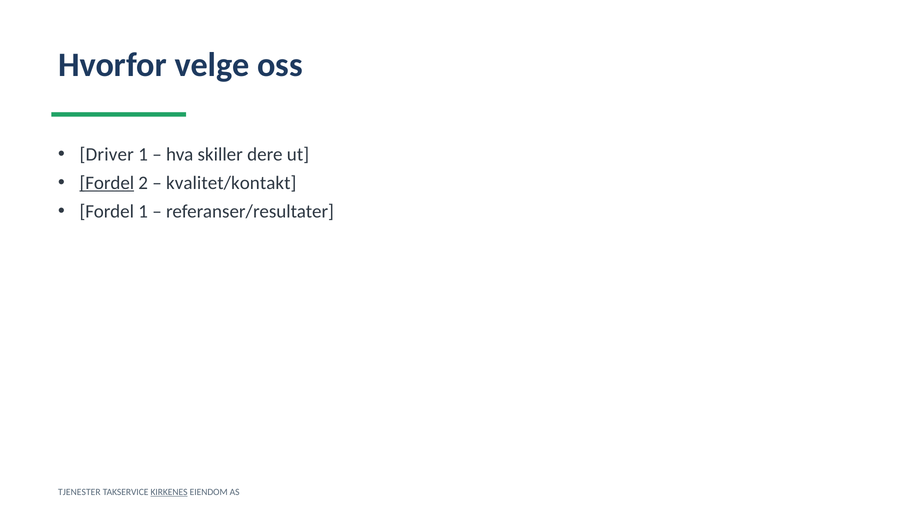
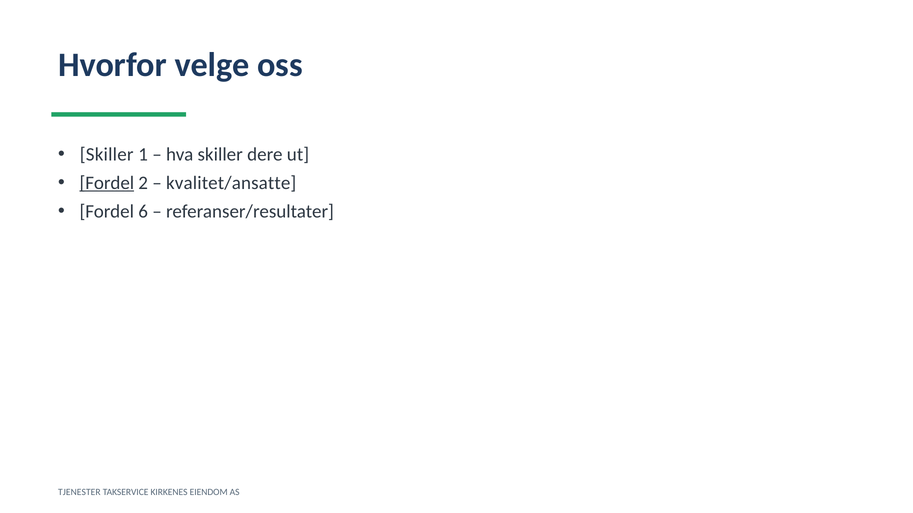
Driver: Driver -> Skiller (107, 155)
kvalitet/kontakt: kvalitet/kontakt -> kvalitet/ansatte (231, 183)
Fordel 1: 1 -> 6 (143, 212)
KIRKENES underline: present -> none (169, 493)
